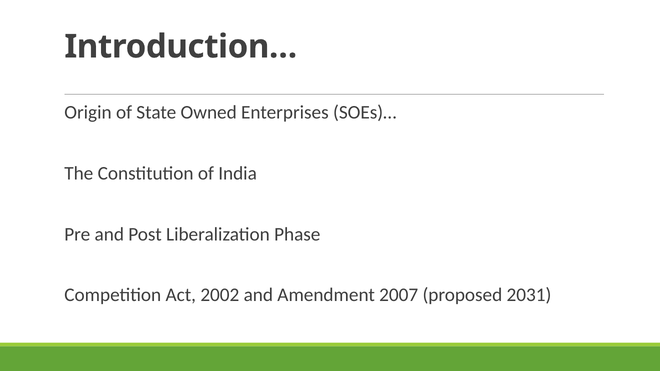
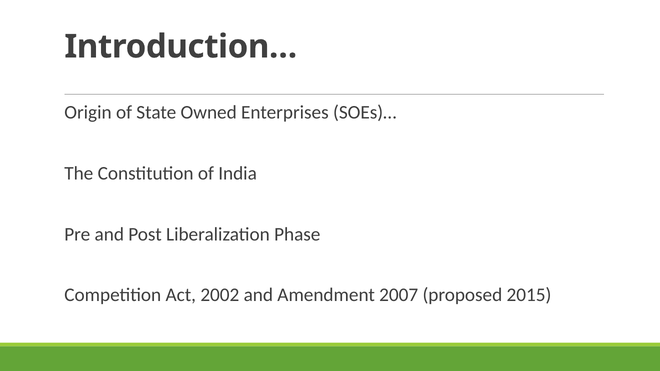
2031: 2031 -> 2015 (529, 295)
